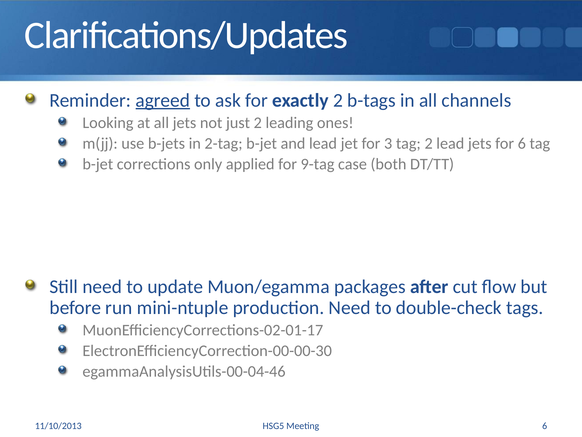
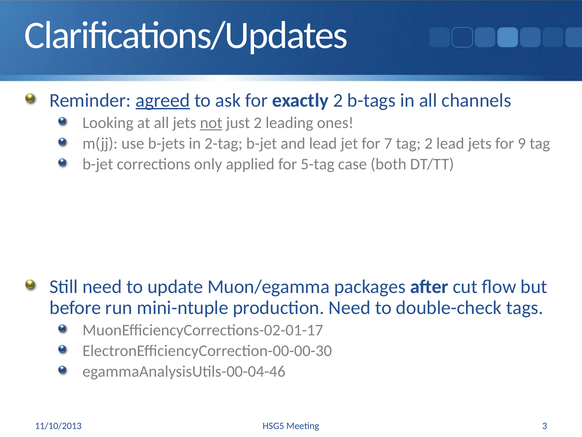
not underline: none -> present (211, 123)
3: 3 -> 7 (388, 143)
for 6: 6 -> 9 (522, 143)
9-tag: 9-tag -> 5-tag (318, 164)
Meeting 6: 6 -> 3 (545, 425)
